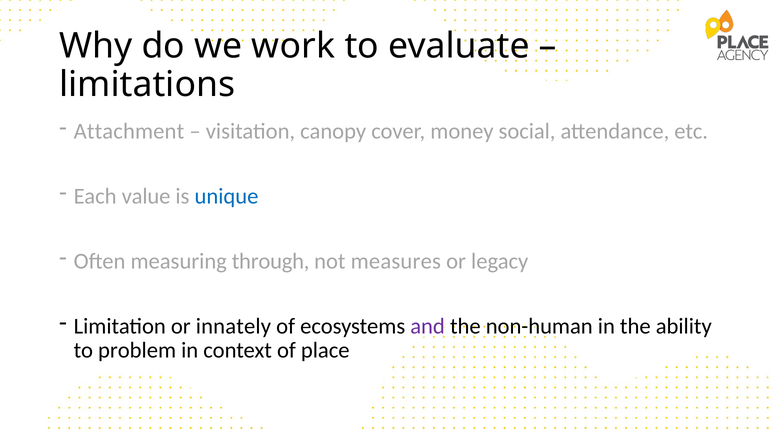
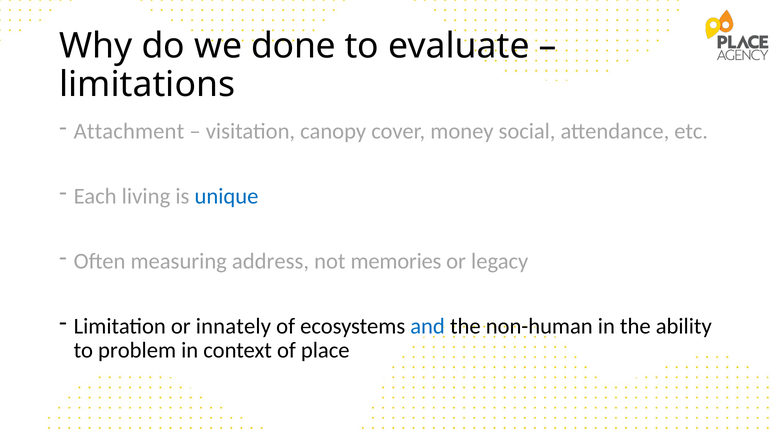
work: work -> done (294, 46)
value: value -> living (146, 196)
through: through -> address (271, 261)
measures: measures -> memories (396, 261)
and colour: purple -> blue (428, 326)
